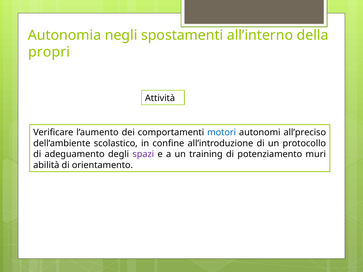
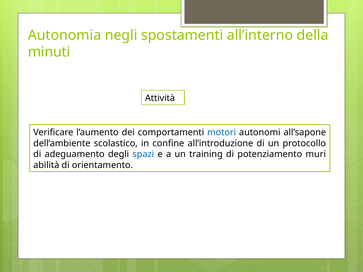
propri: propri -> minuti (49, 52)
all’preciso: all’preciso -> all’sapone (305, 133)
spazi colour: purple -> blue (143, 154)
